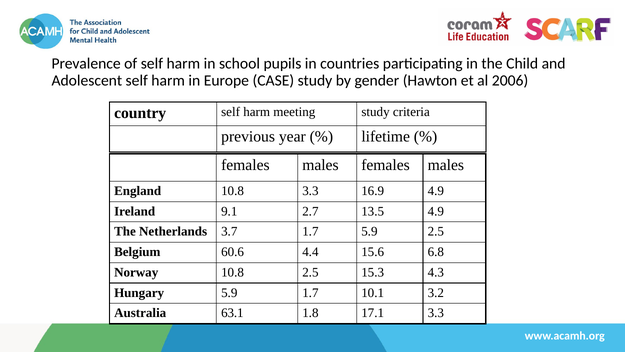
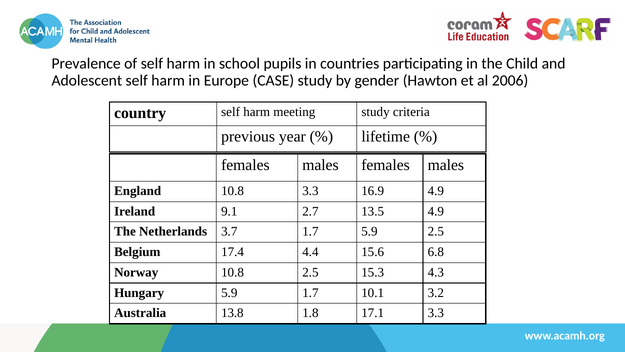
60.6: 60.6 -> 17.4 (233, 252)
63.1: 63.1 -> 13.8 (232, 313)
